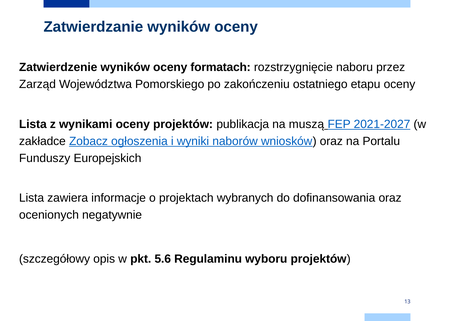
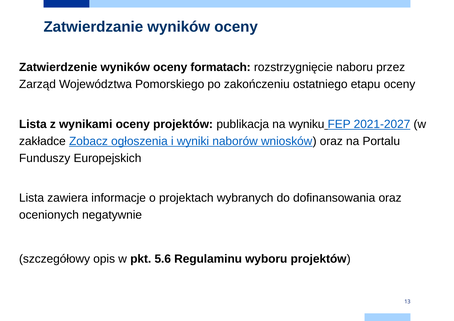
muszą: muszą -> wyniku (307, 124)
